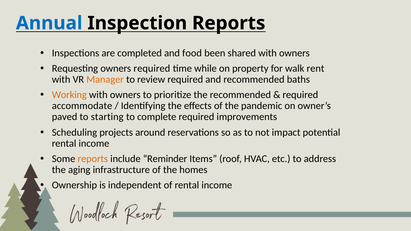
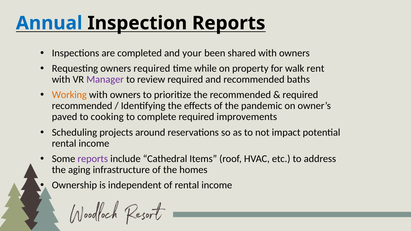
food: food -> your (192, 53)
Manager colour: orange -> purple (105, 79)
accommodate: accommodate -> recommended (82, 106)
starting: starting -> cooking (107, 117)
reports colour: orange -> purple (93, 159)
Reminder: Reminder -> Cathedral (165, 159)
